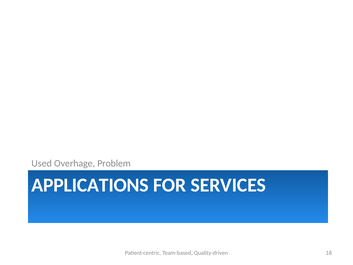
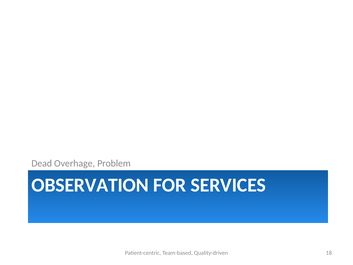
Used: Used -> Dead (42, 163)
APPLICATIONS: APPLICATIONS -> OBSERVATION (90, 185)
